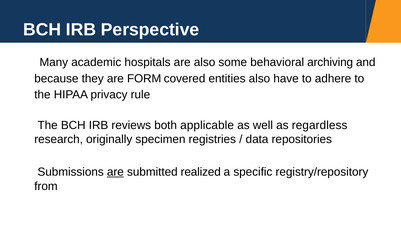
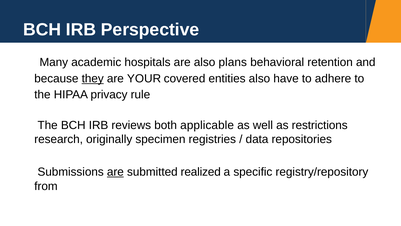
some: some -> plans (233, 62)
archiving: archiving -> retention (330, 62)
they underline: none -> present (93, 78)
FORM: FORM -> YOUR (144, 78)
regardless: regardless -> restrictions (320, 125)
